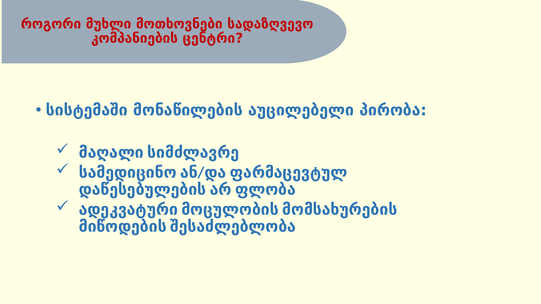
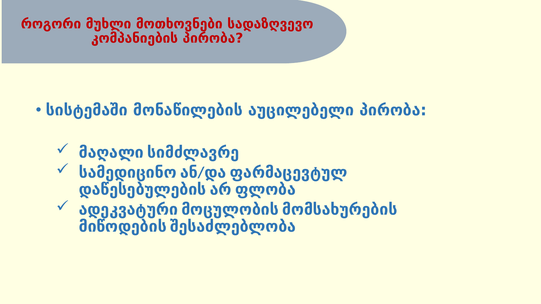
კომპანიების ცენტრი: ცენტრი -> პირობა (213, 39)
